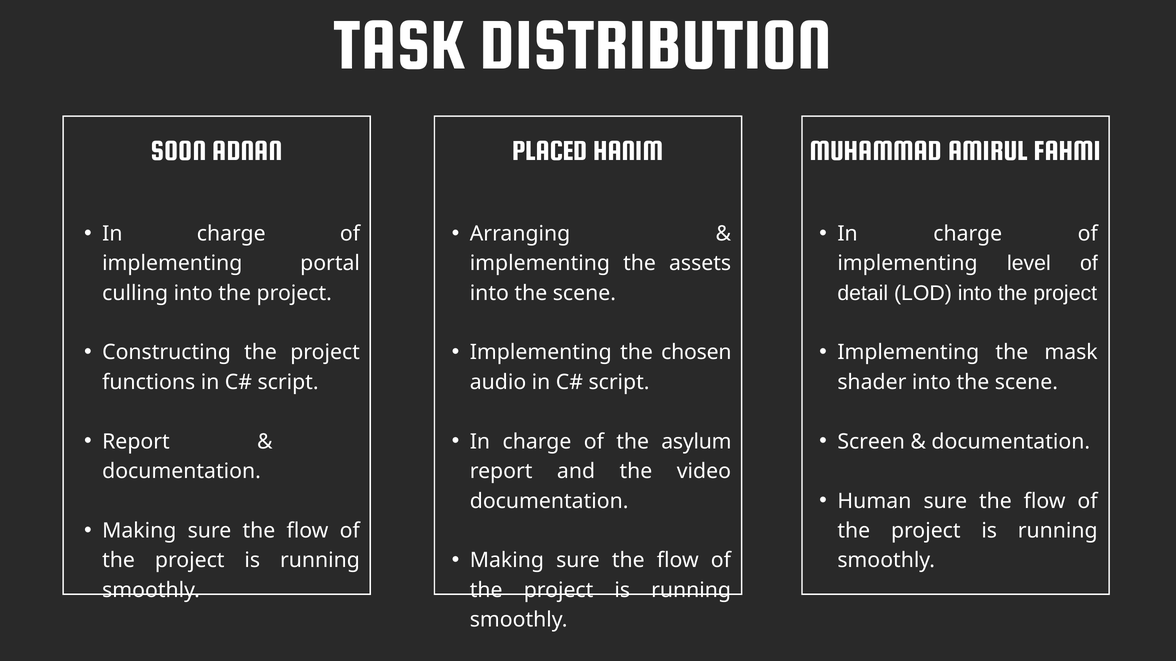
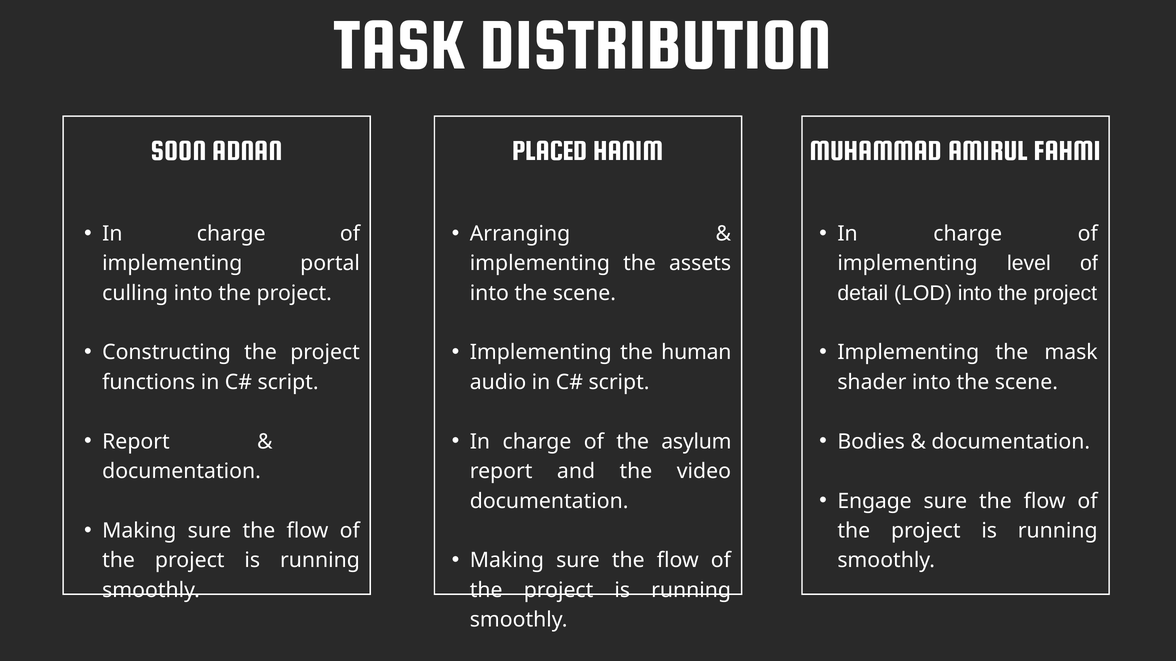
chosen: chosen -> human (696, 353)
Screen: Screen -> Bodies (871, 442)
Human: Human -> Engage (875, 501)
